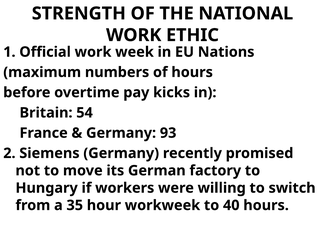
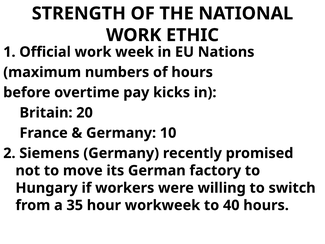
54: 54 -> 20 (85, 113)
93: 93 -> 10 (168, 133)
